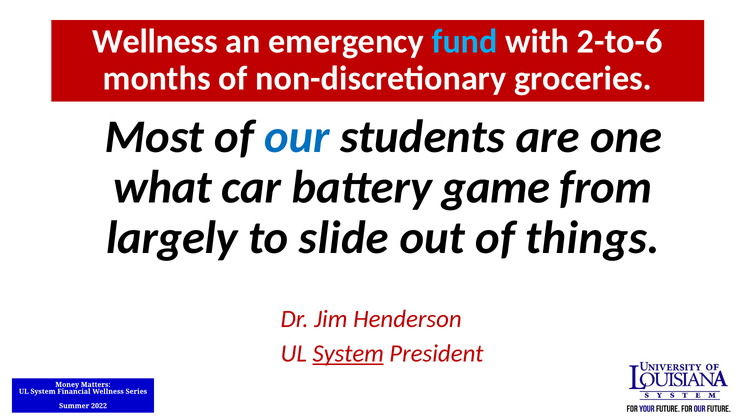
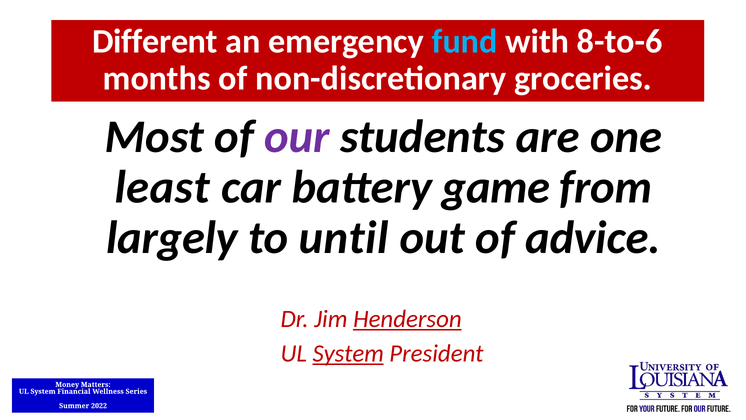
Wellness: Wellness -> Different (155, 41)
2-to-6: 2-to-6 -> 8-to-6 (620, 41)
our colour: blue -> purple (297, 137)
what: what -> least (162, 187)
slide: slide -> until (344, 238)
things: things -> advice (593, 238)
Henderson underline: none -> present (407, 319)
